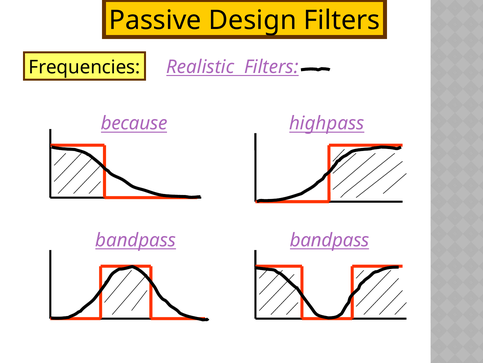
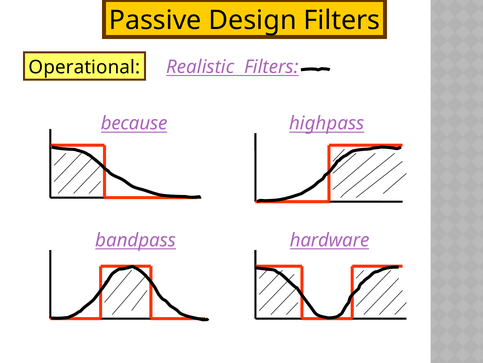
Frequencies: Frequencies -> Operational (84, 67)
bandpass bandpass: bandpass -> hardware (330, 240)
